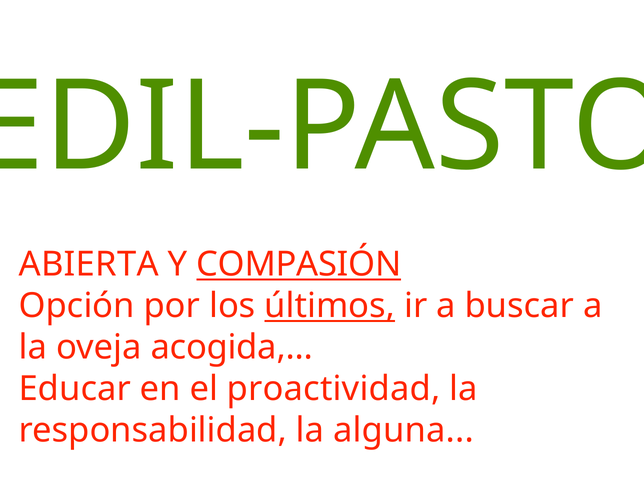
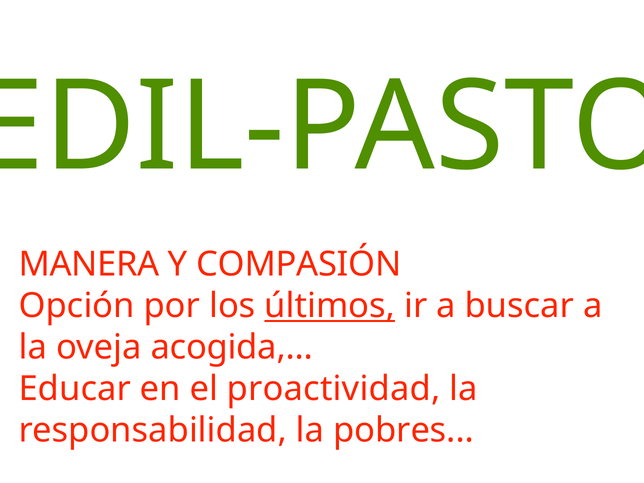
ABIERTA: ABIERTA -> MANERA (89, 264)
COMPASIÓN underline: present -> none (299, 264)
alguna: alguna -> pobres (404, 430)
